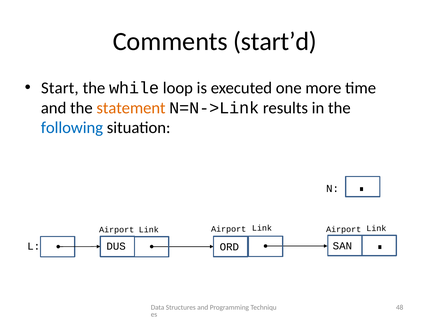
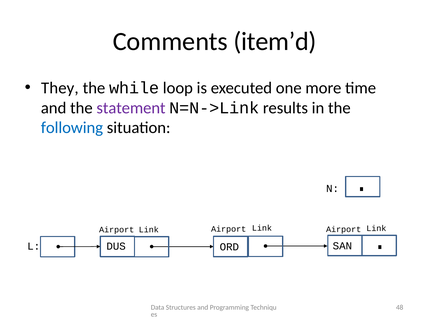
start’d: start’d -> item’d (275, 42)
Start: Start -> They (60, 88)
statement colour: orange -> purple (131, 108)
